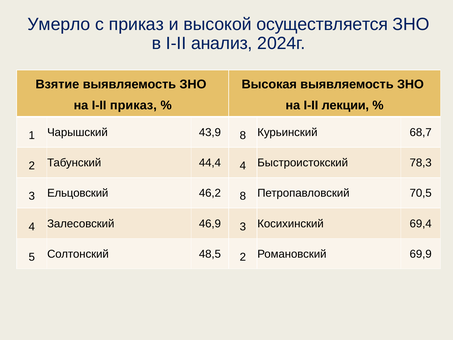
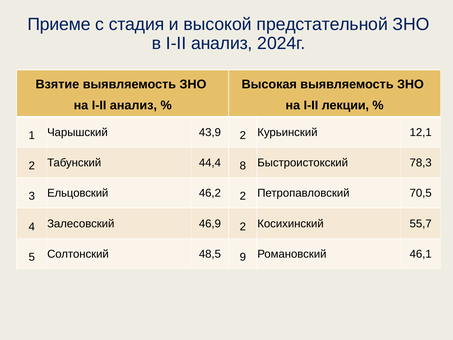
Умерло: Умерло -> Приеме (59, 24)
с приказ: приказ -> стадия (137, 24)
осуществляется: осуществляется -> предстательной (322, 24)
на I-II приказ: приказ -> анализ (133, 105)
43,9 8: 8 -> 2 (243, 135)
68,7: 68,7 -> 12,1 (421, 132)
44,4 4: 4 -> 8 (243, 166)
46,2 8: 8 -> 2 (243, 196)
46,9 3: 3 -> 2 (243, 226)
69,4: 69,4 -> 55,7 (421, 223)
48,5 2: 2 -> 9 (243, 257)
69,9: 69,9 -> 46,1 (421, 254)
